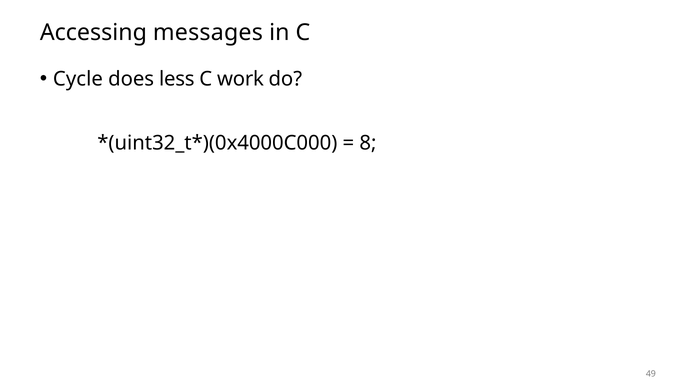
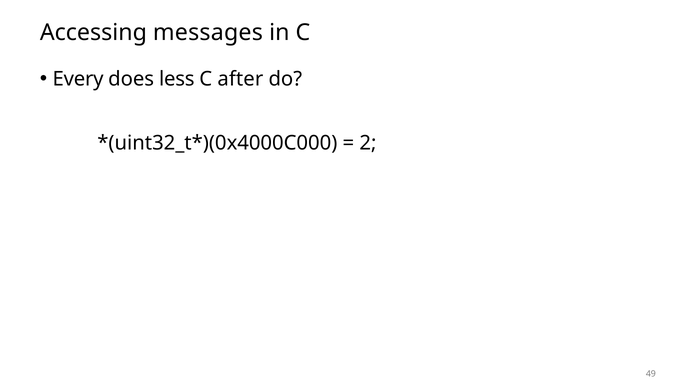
Cycle: Cycle -> Every (78, 79)
work: work -> after (240, 79)
8: 8 -> 2 (368, 143)
